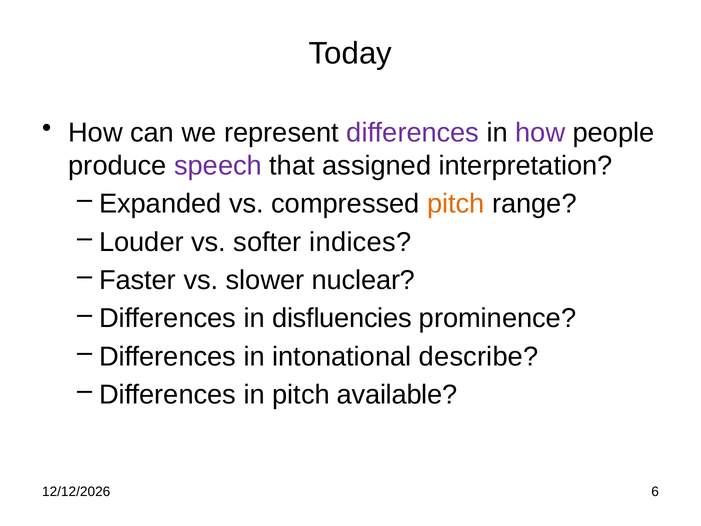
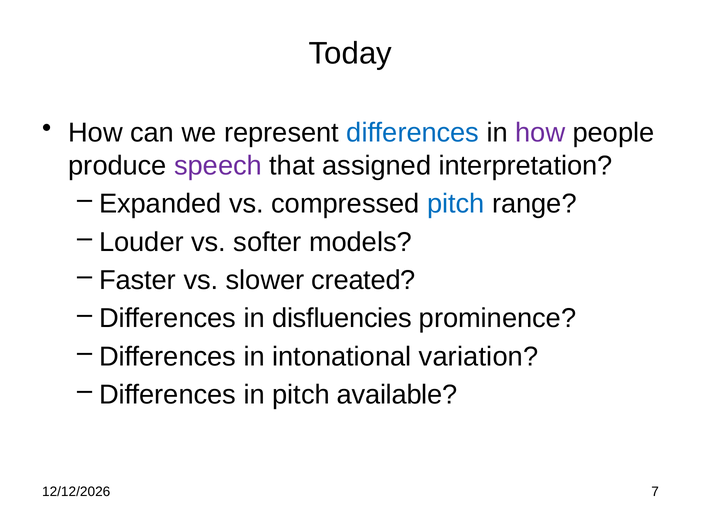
differences colour: purple -> blue (413, 133)
pitch colour: orange -> blue (456, 204)
indices: indices -> models (360, 242)
nuclear: nuclear -> created (364, 280)
describe: describe -> variation (479, 356)
6: 6 -> 7 (655, 491)
